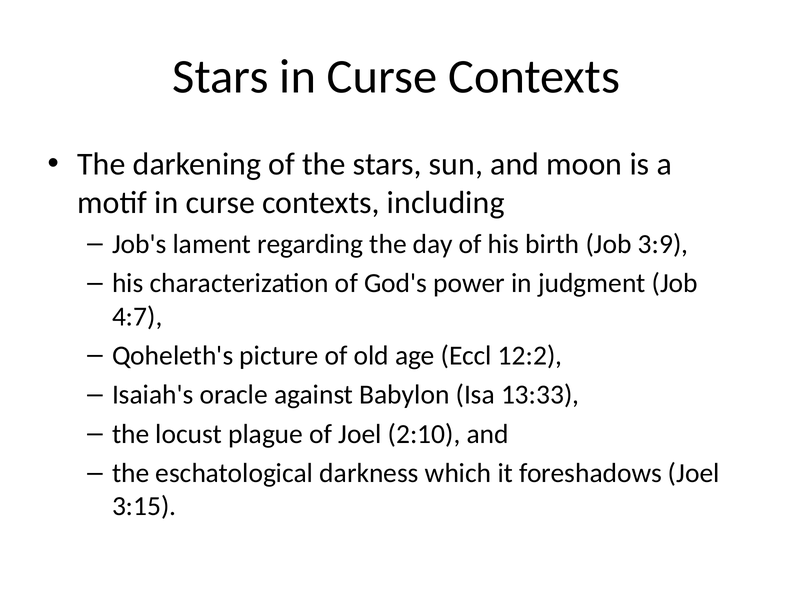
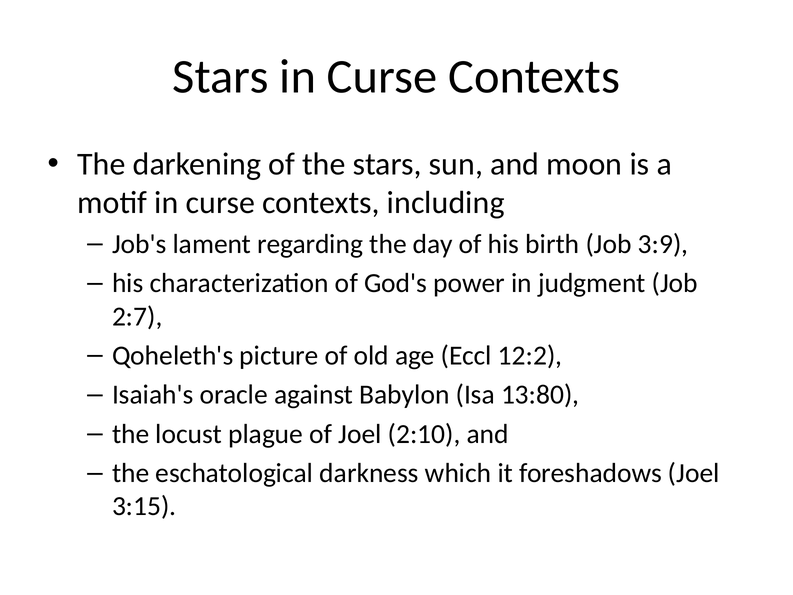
4:7: 4:7 -> 2:7 (137, 316)
13:33: 13:33 -> 13:80 (540, 395)
